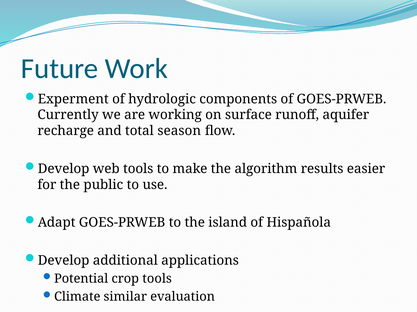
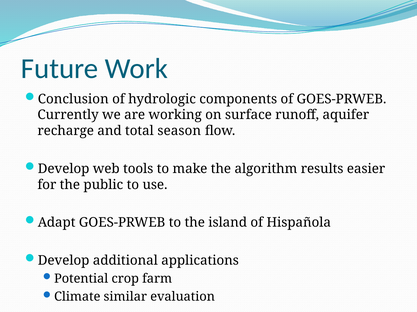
Experment: Experment -> Conclusion (73, 99)
crop tools: tools -> farm (157, 279)
